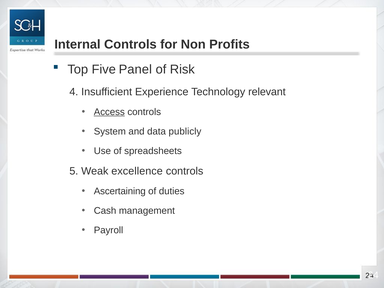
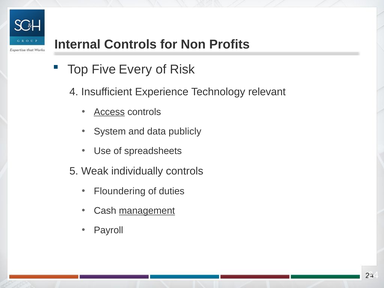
Panel: Panel -> Every (135, 69)
excellence: excellence -> individually (137, 171)
Ascertaining: Ascertaining -> Floundering (120, 191)
management underline: none -> present (147, 211)
